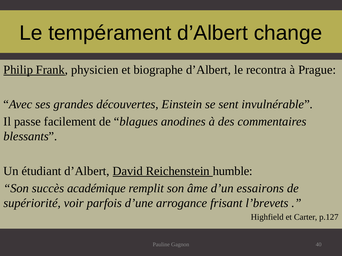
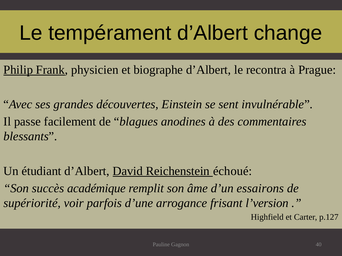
humble: humble -> échoué (233, 171)
l’brevets: l’brevets -> l’version (267, 203)
